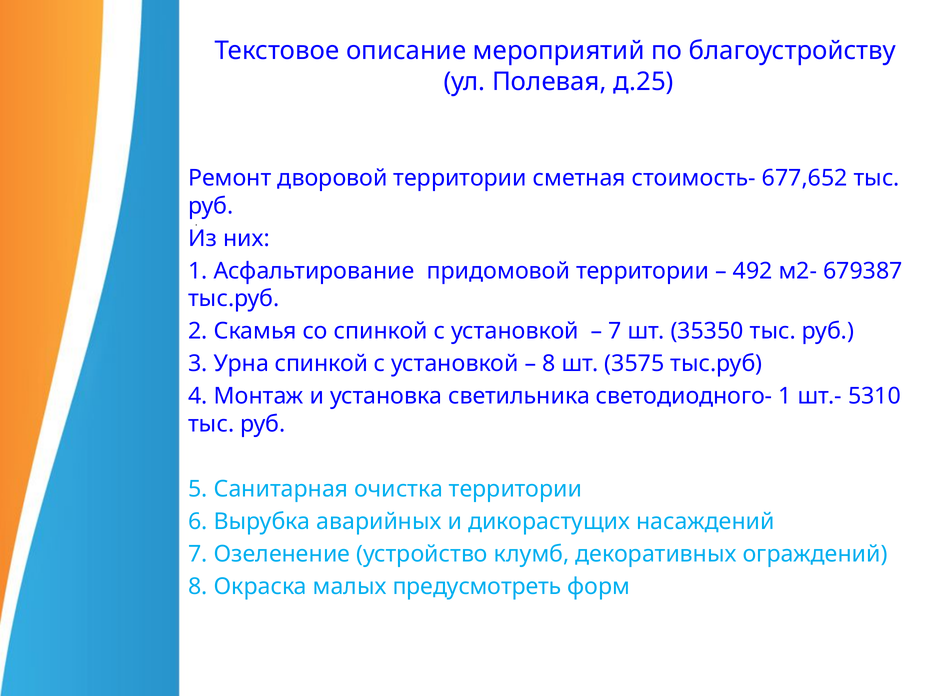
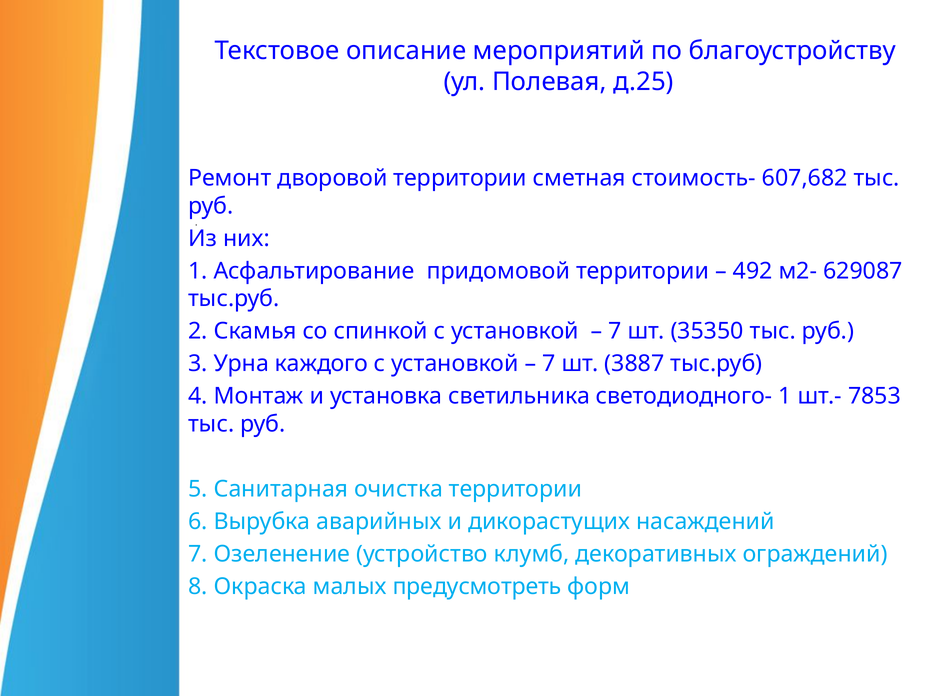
677,652: 677,652 -> 607,682 (805, 178)
679387: 679387 -> 629087 (863, 271)
Урна спинкой: спинкой -> каждого (322, 364)
8: 8 -> 7 (549, 364)
3575: 3575 -> 3887 (634, 364)
5310: 5310 -> 7853 (875, 396)
